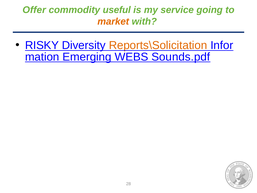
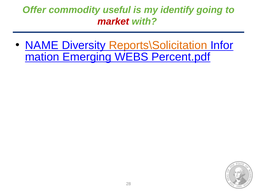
service: service -> identify (177, 10)
market colour: orange -> red (113, 21)
RISKY: RISKY -> NAME (42, 45)
Sounds.pdf: Sounds.pdf -> Percent.pdf (181, 57)
